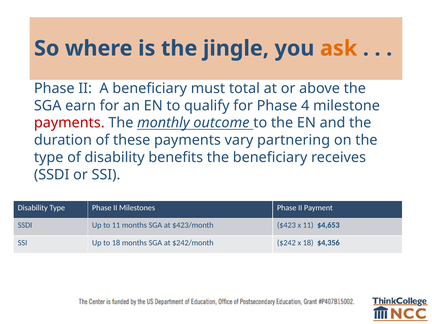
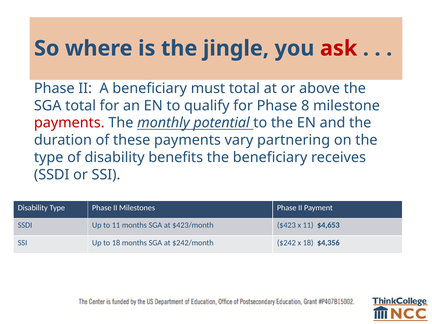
ask colour: orange -> red (339, 48)
SGA earn: earn -> total (81, 106)
4: 4 -> 8 (305, 106)
outcome: outcome -> potential (222, 123)
